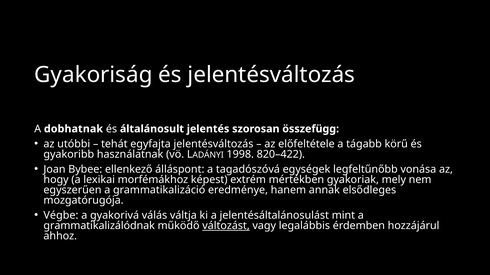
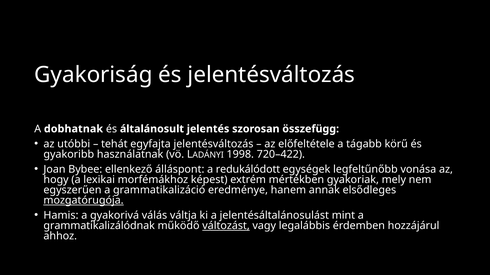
820–422: 820–422 -> 720–422 (281, 155)
tagadószóvá: tagadószóvá -> redukálódott (248, 170)
mozgatórugója underline: none -> present (84, 201)
Végbe: Végbe -> Hamis (61, 216)
